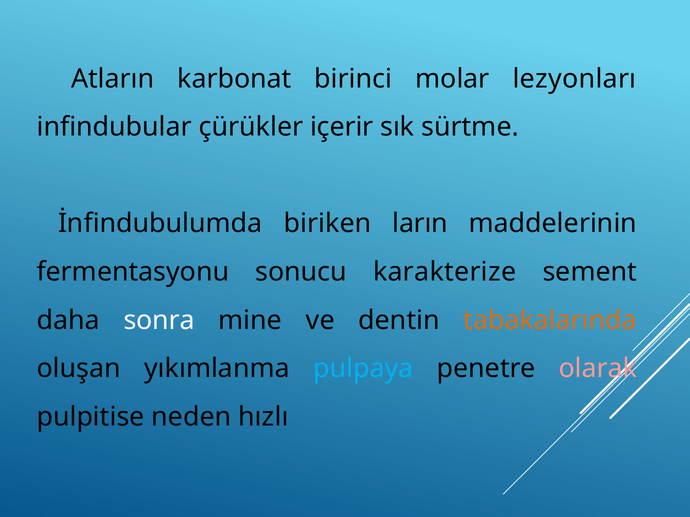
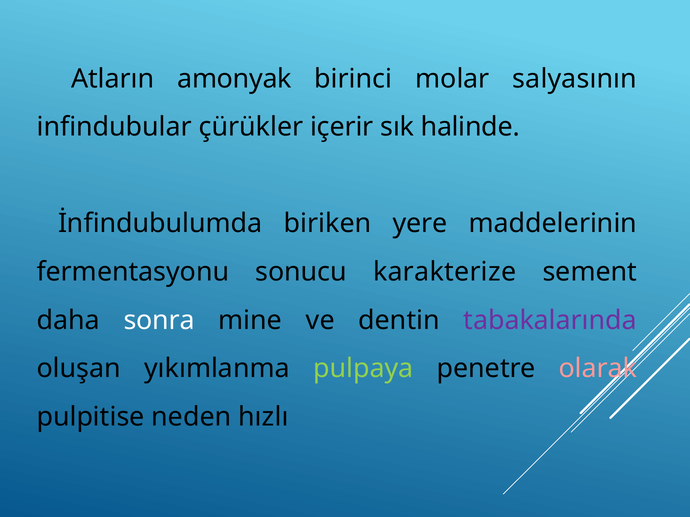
karbonat: karbonat -> amonyak (235, 79)
lezyonları: lezyonları -> salyasının (575, 79)
sürtme: sürtme -> halinde (470, 127)
ların: ların -> yere (420, 224)
tabakalarında colour: orange -> purple (550, 320)
pulpaya colour: light blue -> light green (363, 369)
